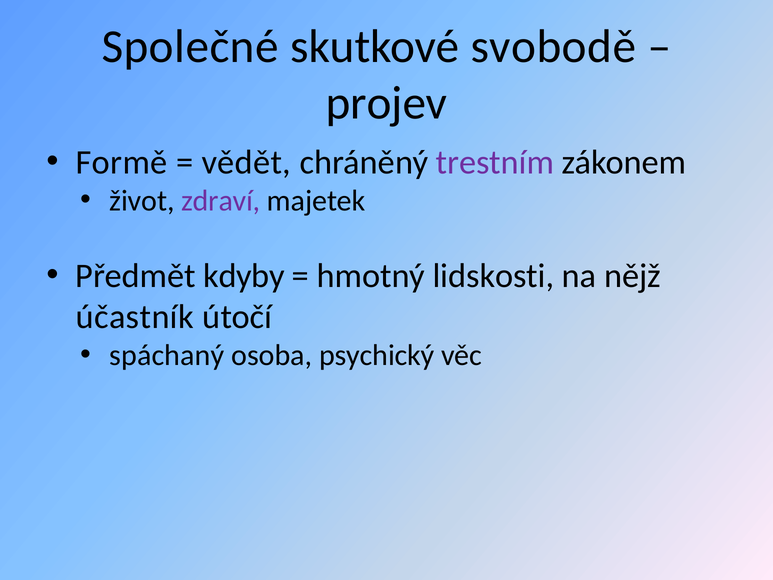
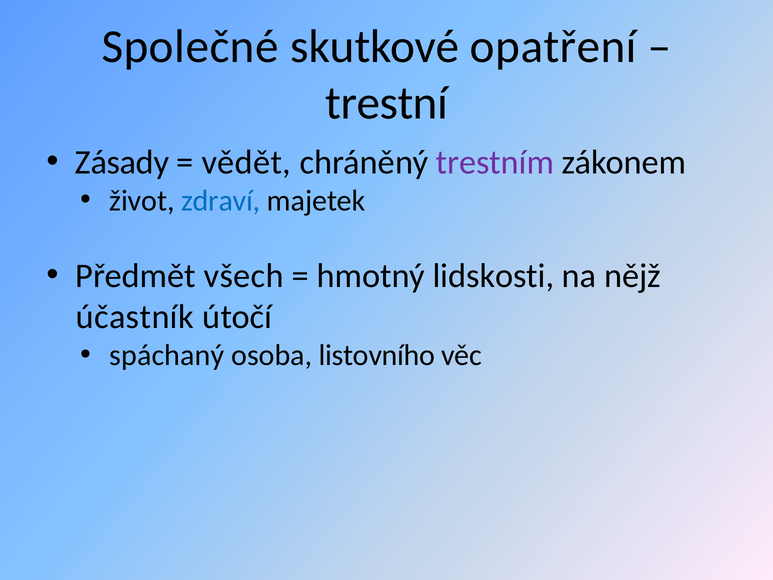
svobodě: svobodě -> opatření (553, 46)
projev: projev -> trestní (387, 103)
Formě: Formě -> Zásady (122, 162)
zdraví colour: purple -> blue (221, 201)
kdyby: kdyby -> všech (244, 276)
psychický: psychický -> listovního (377, 355)
